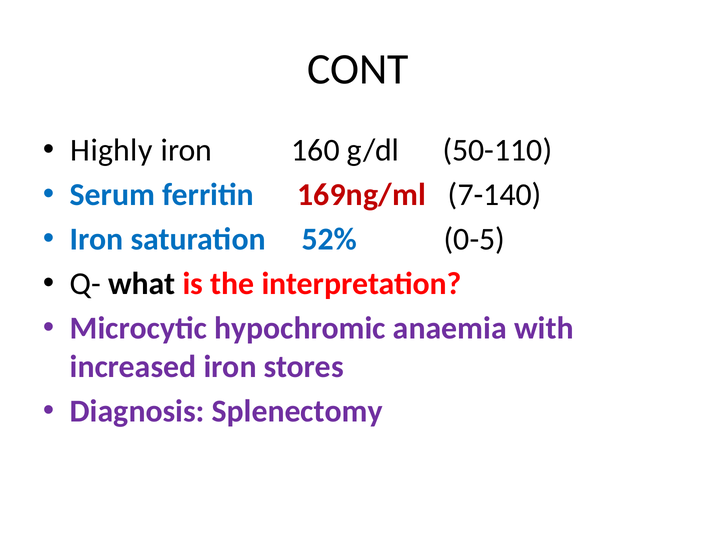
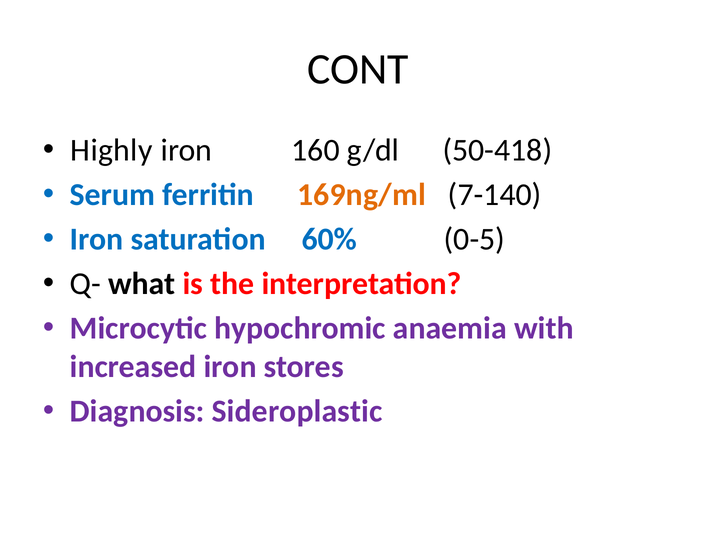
50-110: 50-110 -> 50-418 (497, 150)
169ng/ml colour: red -> orange (362, 195)
52%: 52% -> 60% (329, 239)
Splenectomy: Splenectomy -> Sideroplastic (297, 411)
